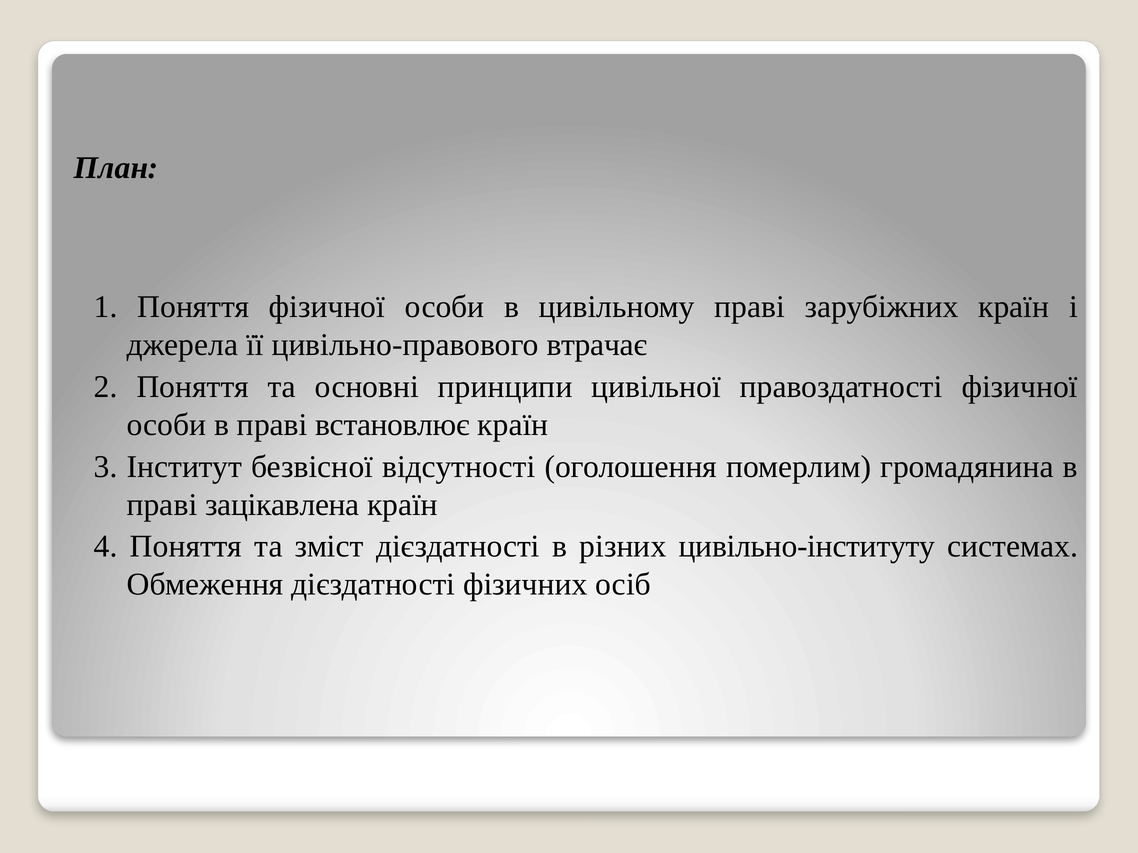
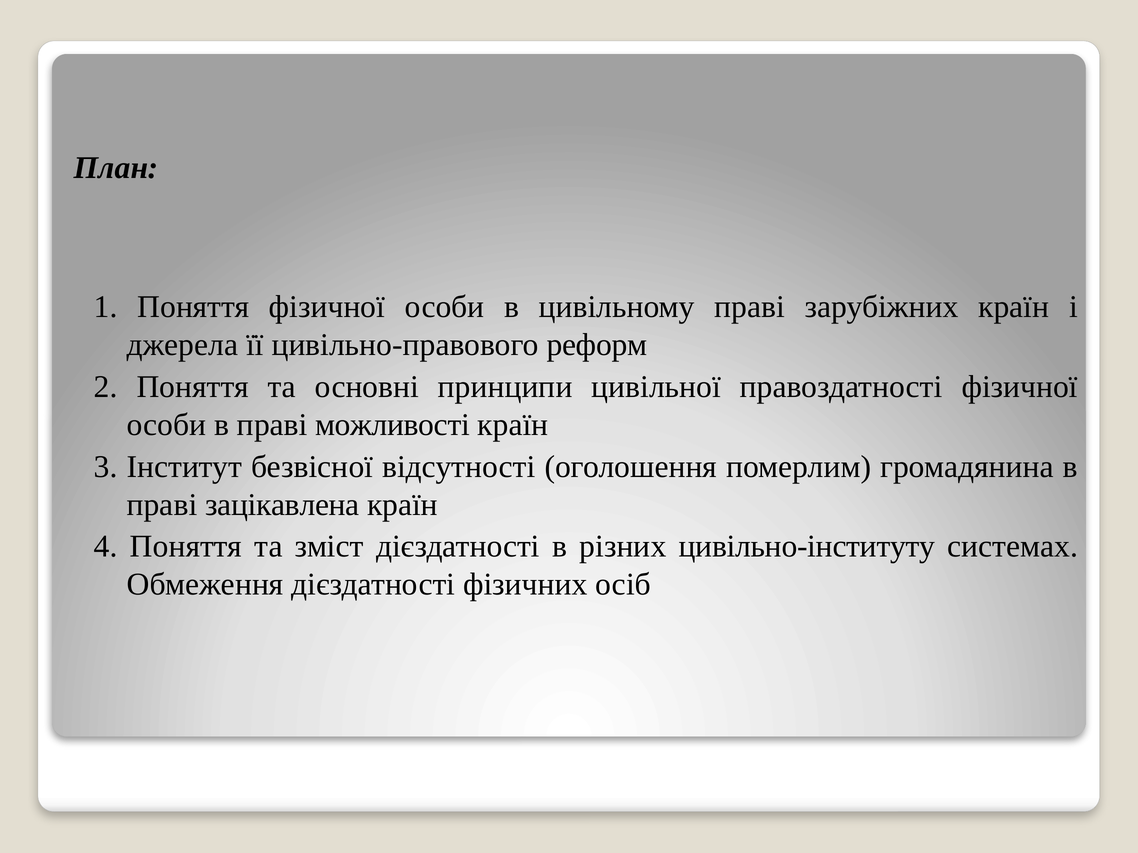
втрачає: втрачає -> реформ (597, 345)
встановлює: встановлює -> можливості (393, 425)
